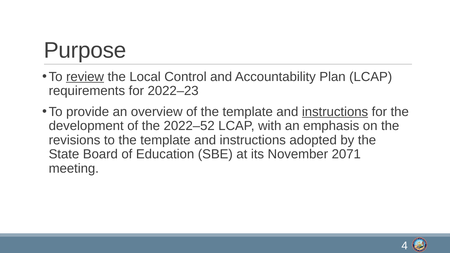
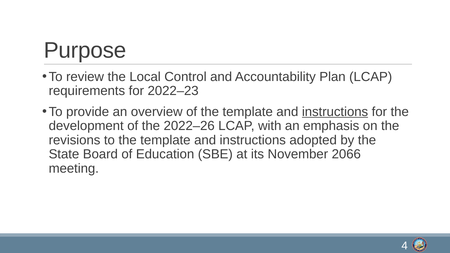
review underline: present -> none (85, 77)
2022–52: 2022–52 -> 2022–26 (189, 126)
2071: 2071 -> 2066 (346, 154)
